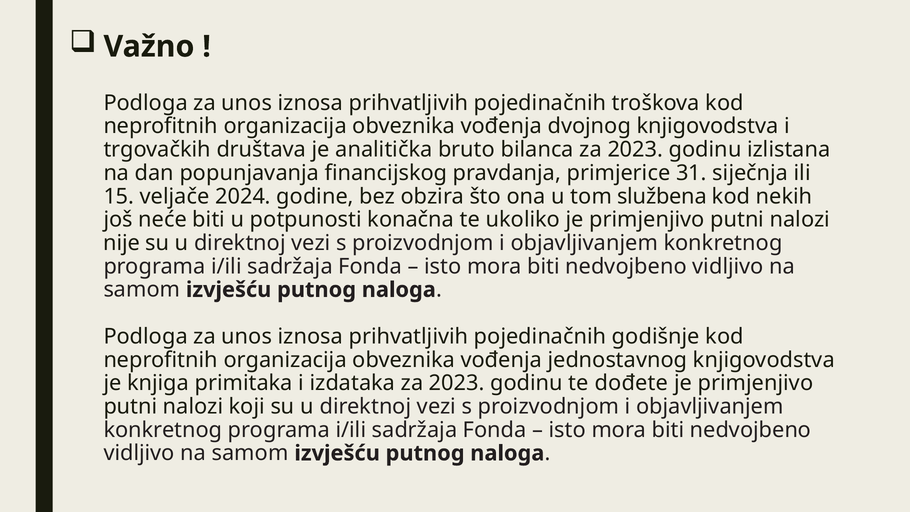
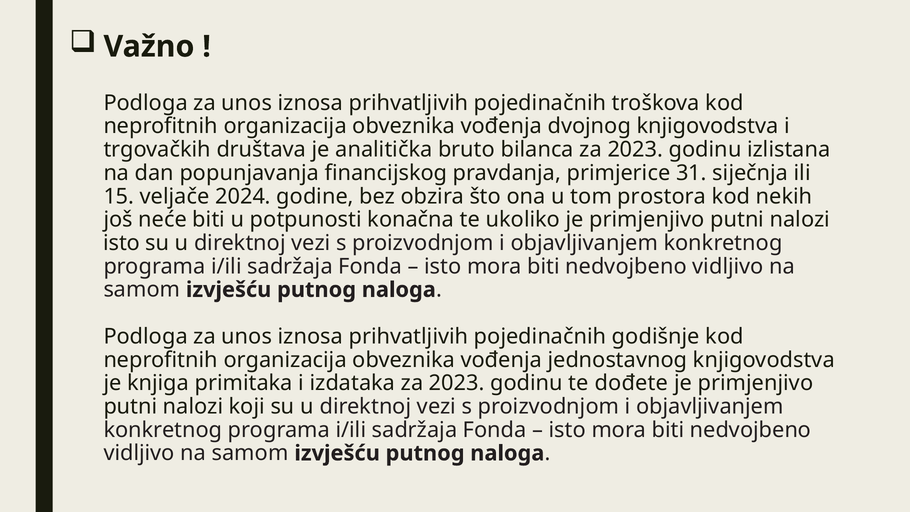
službena: službena -> prostora (662, 196)
nije: nije -> isto (122, 243)
